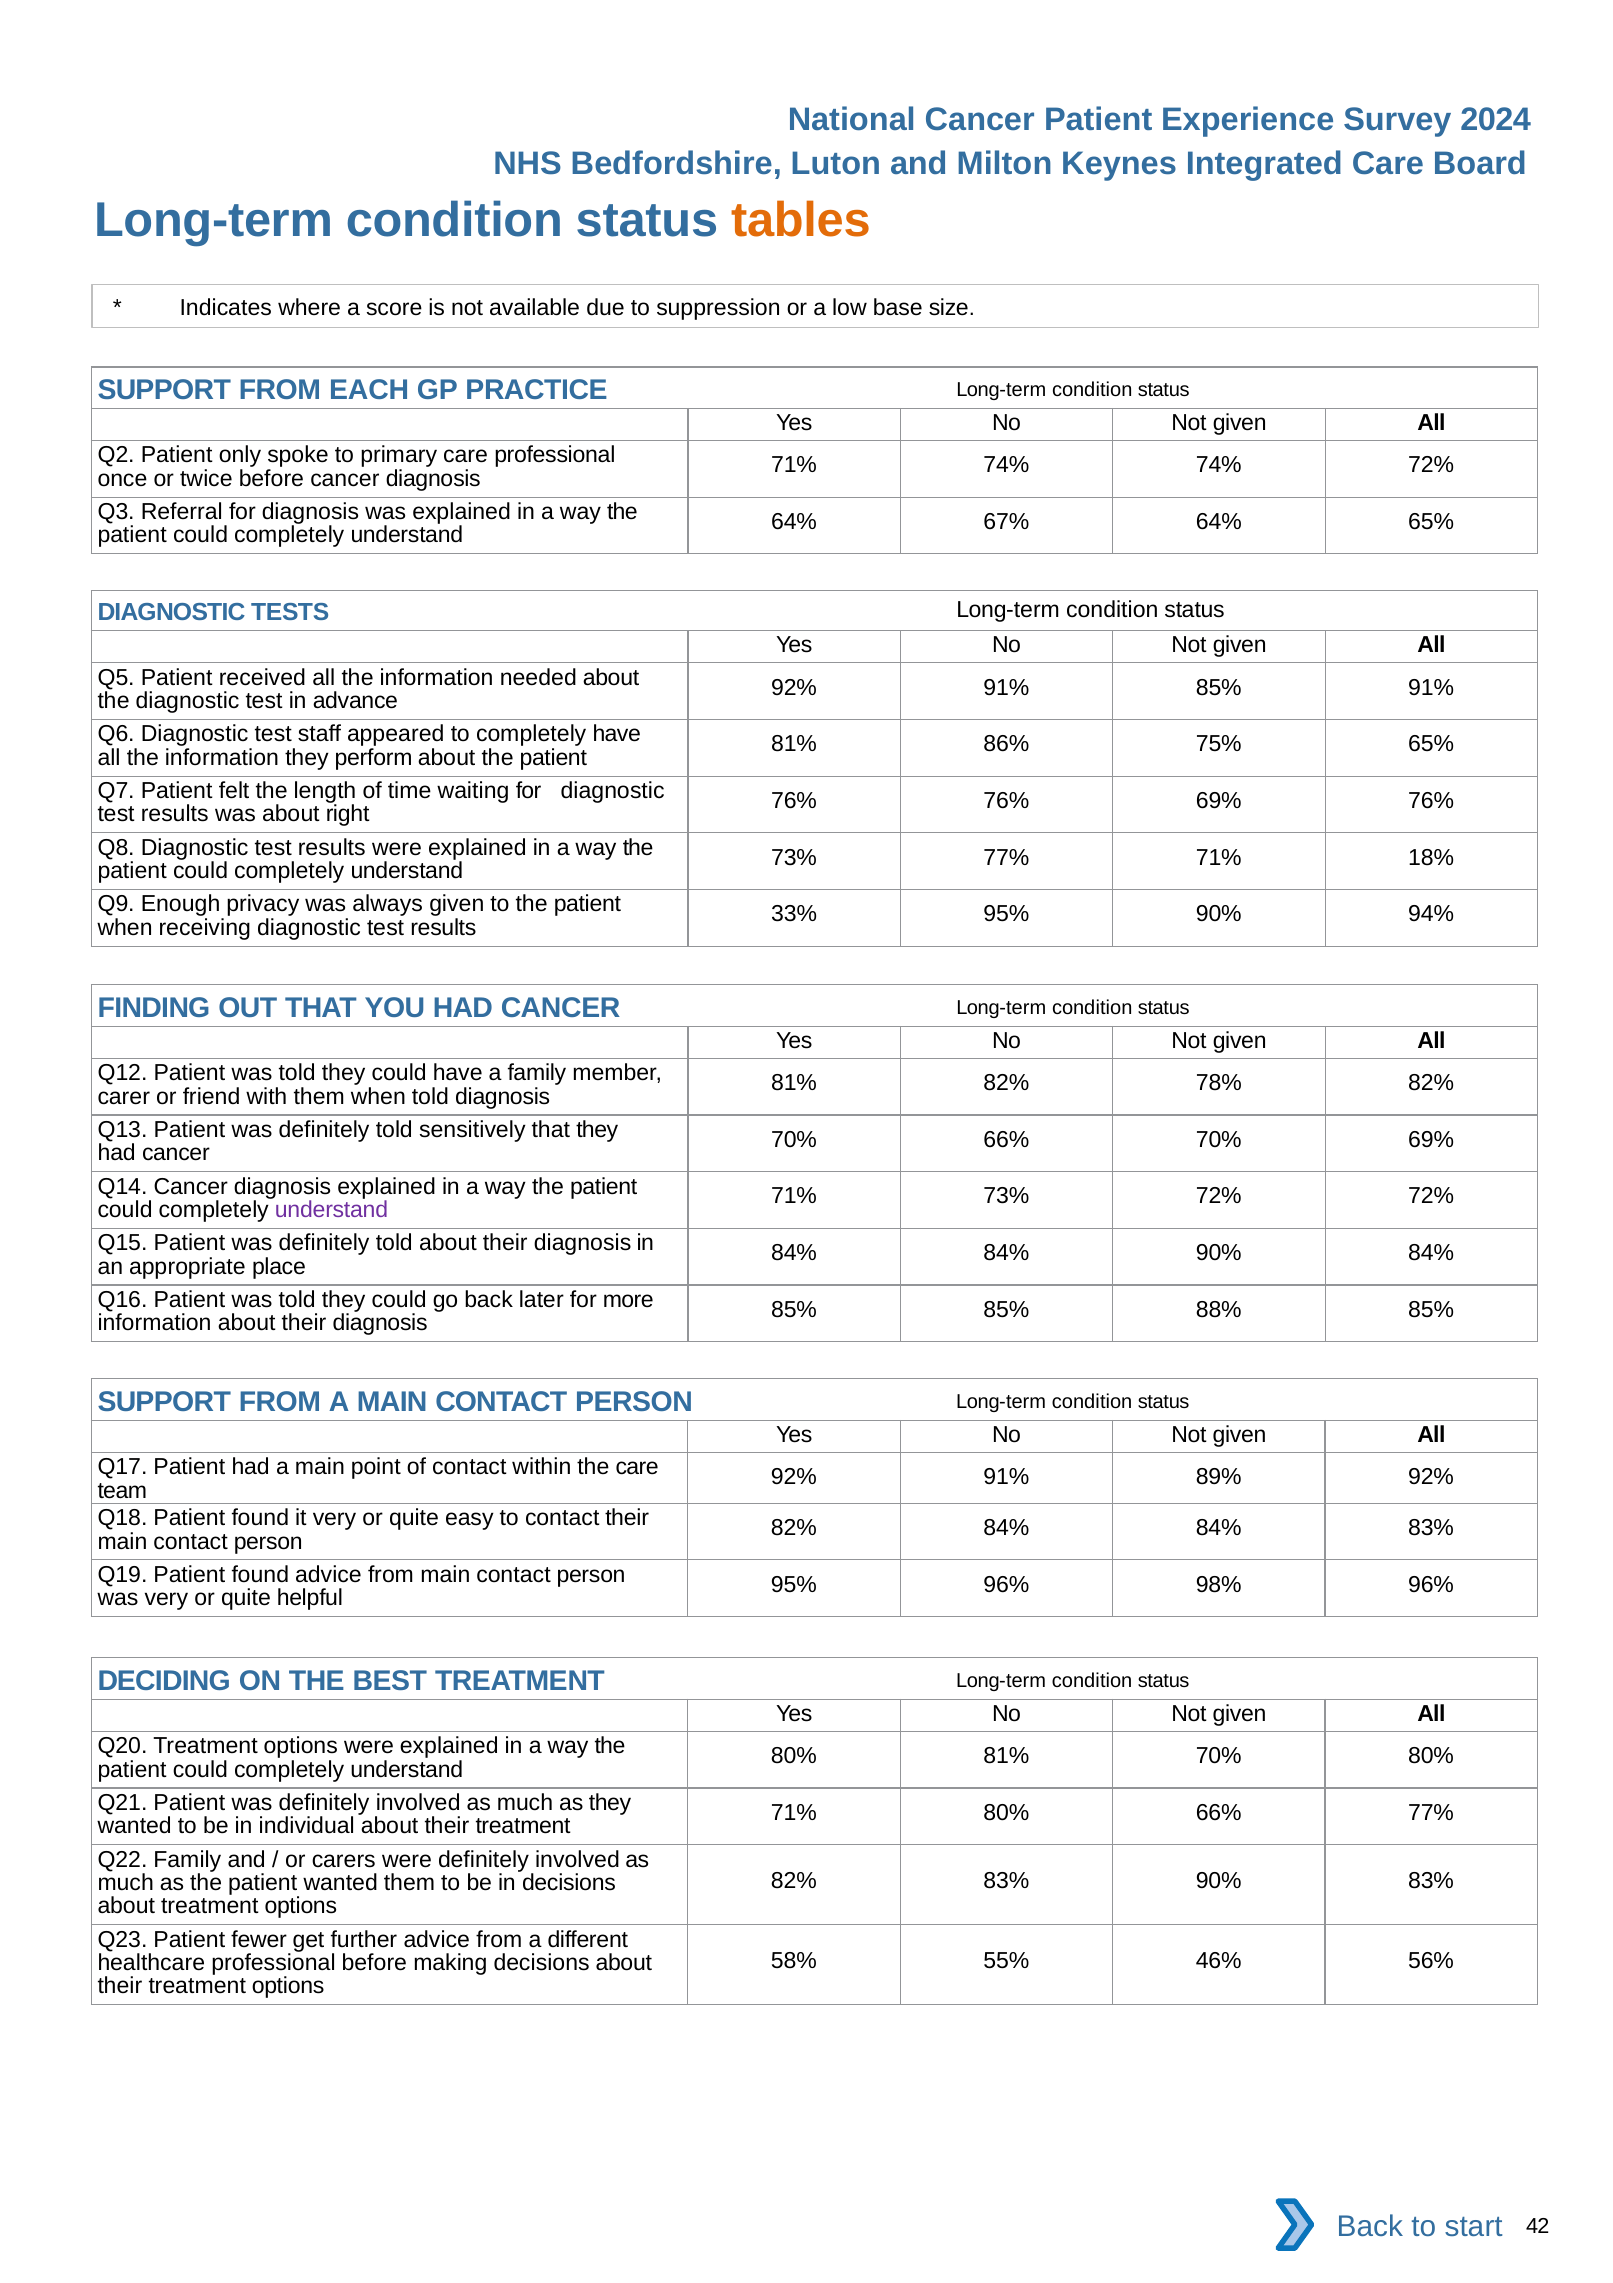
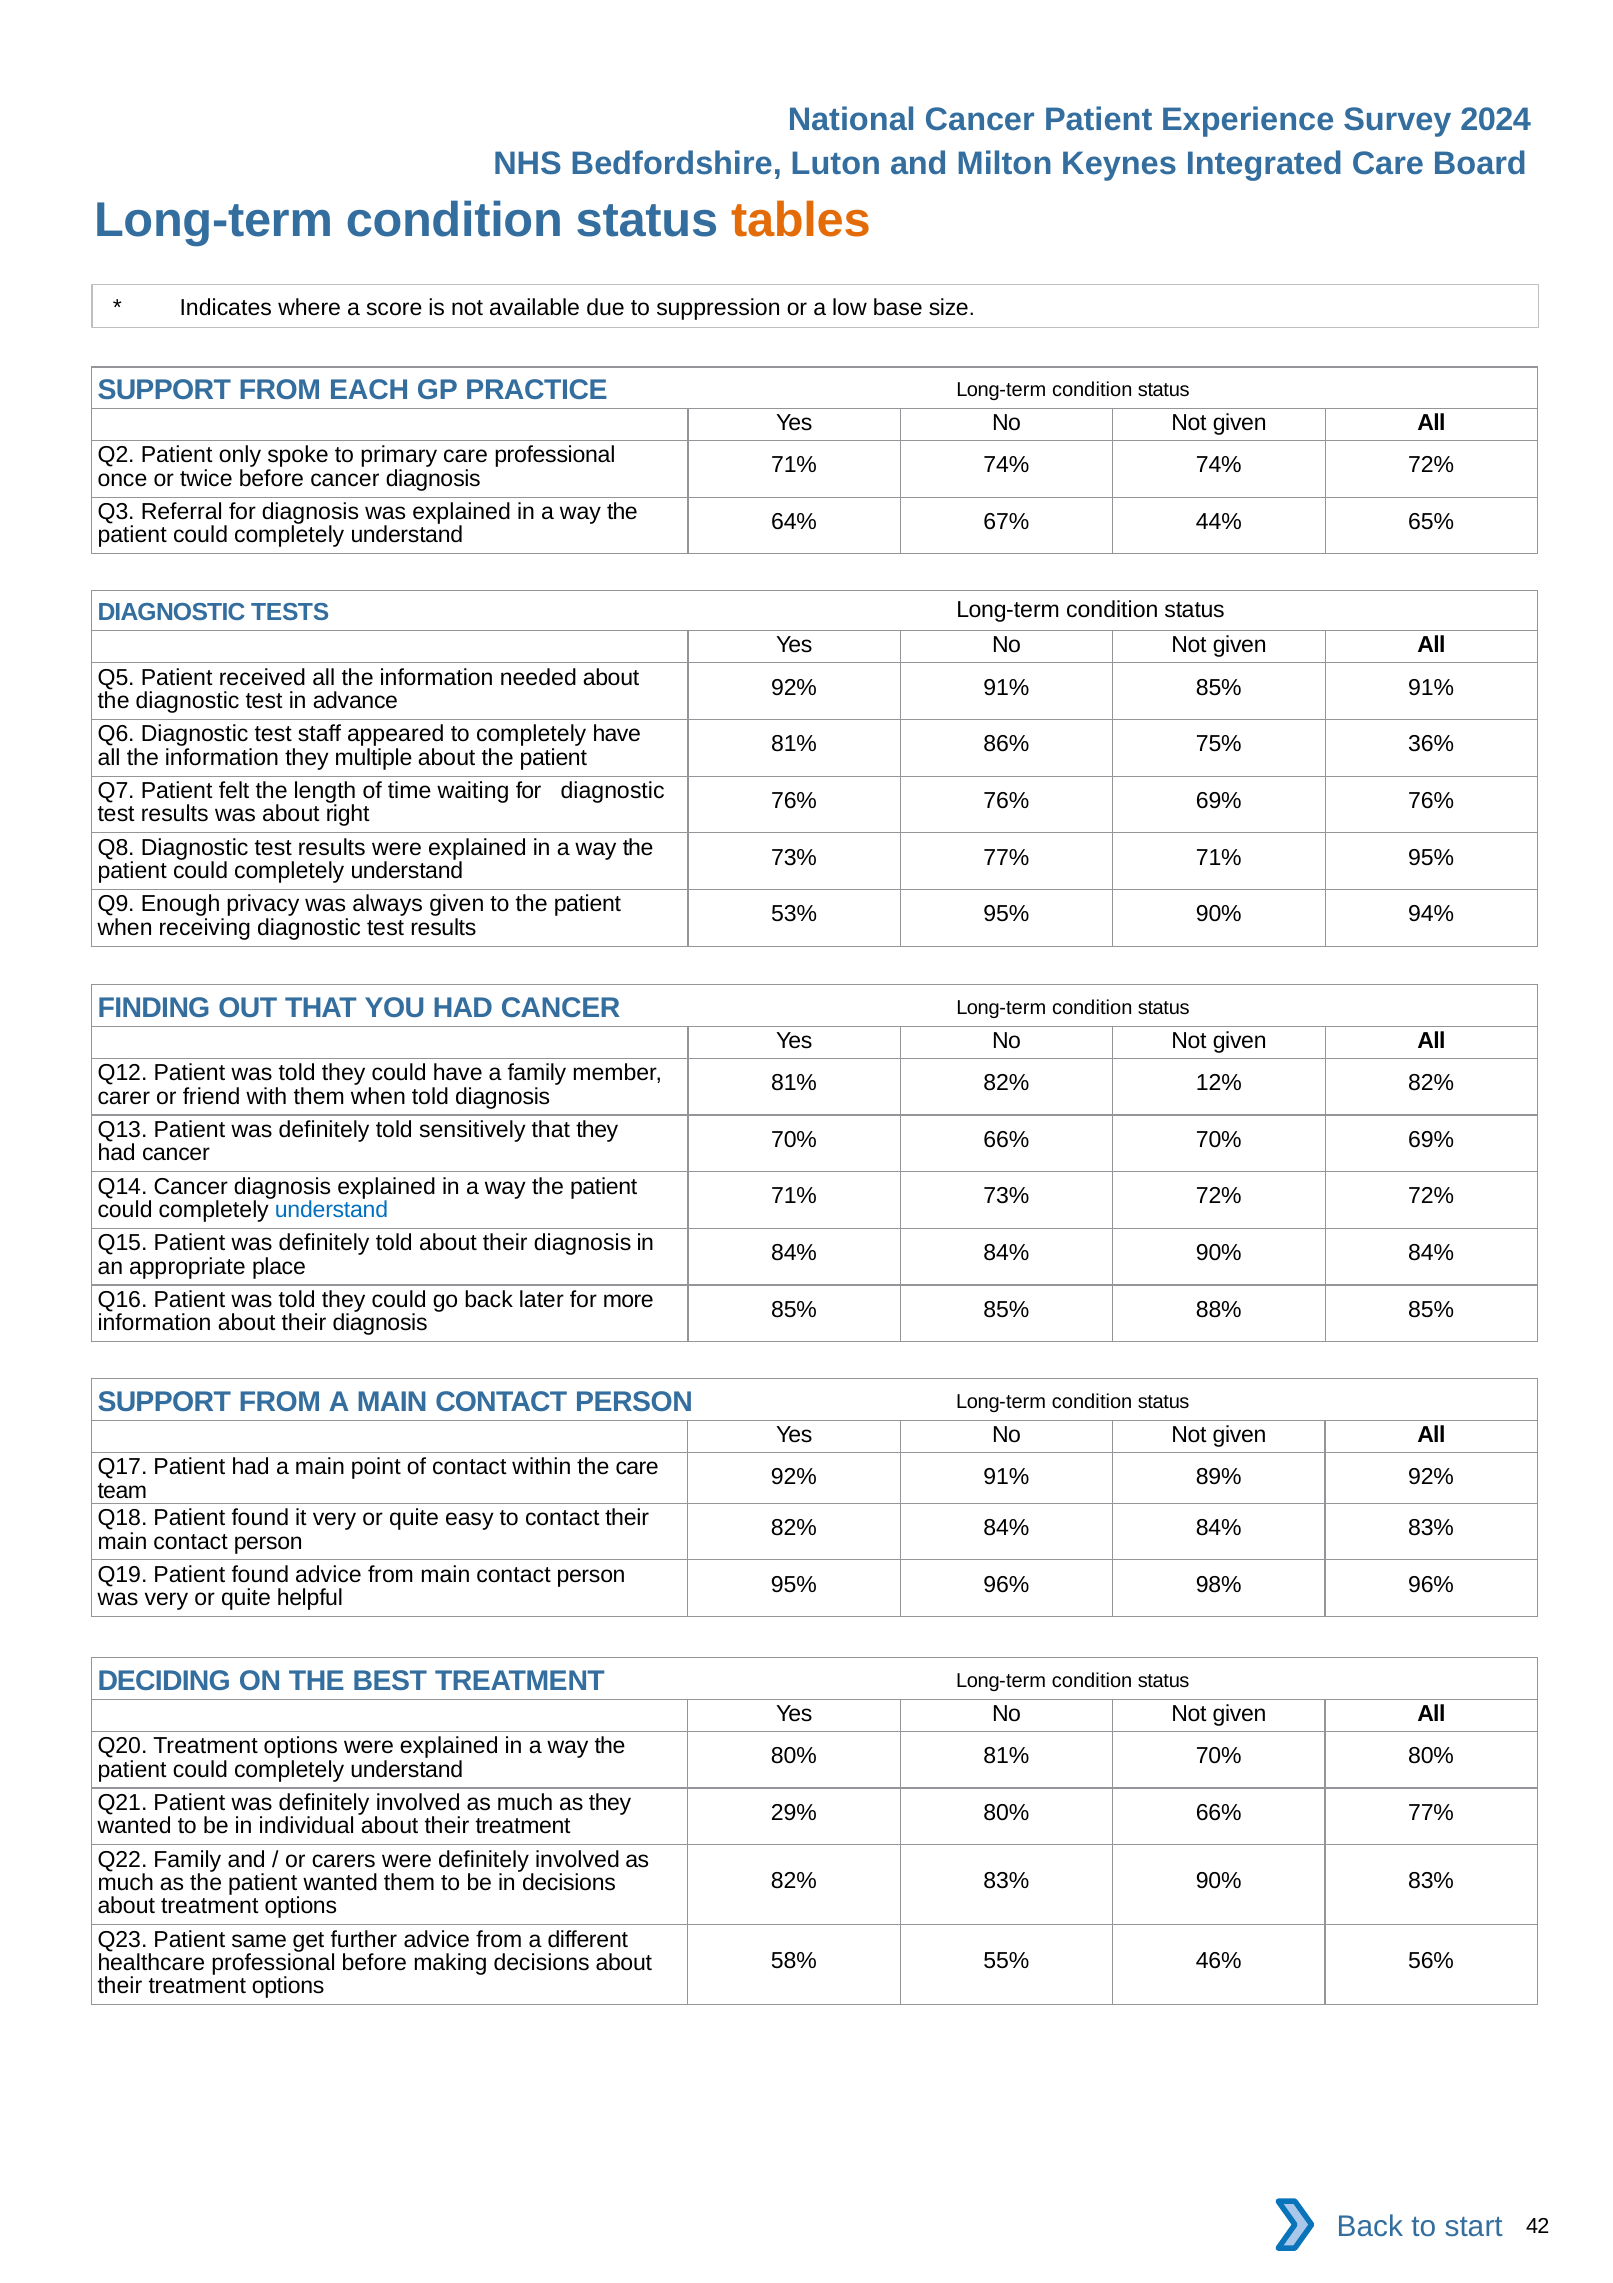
67% 64%: 64% -> 44% (1219, 522)
75% 65%: 65% -> 36% (1431, 744)
perform: perform -> multiple (374, 758)
71% 18%: 18% -> 95% (1431, 857)
33%: 33% -> 53% (794, 914)
78%: 78% -> 12% (1219, 1083)
understand colour: purple -> blue (332, 1210)
71%: 71% -> 29% (794, 1812)
fewer: fewer -> same (259, 1939)
